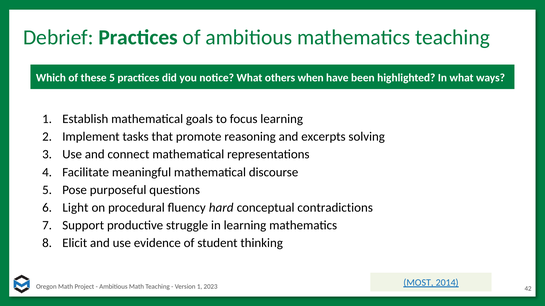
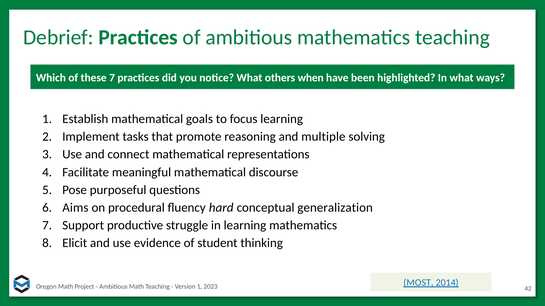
these 5: 5 -> 7 (112, 78)
excerpts: excerpts -> multiple (323, 137)
Light: Light -> Aims (75, 208)
contradictions: contradictions -> generalization (335, 208)
